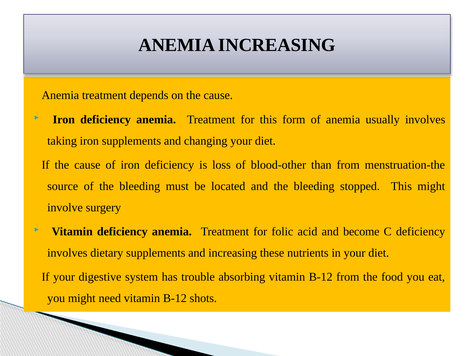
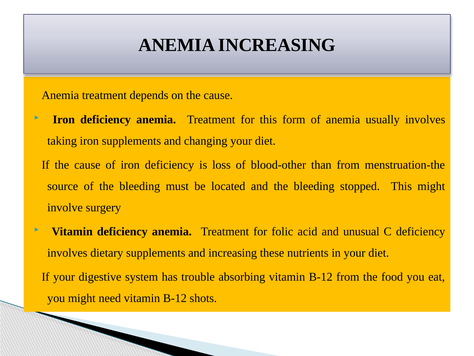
become: become -> unusual (361, 231)
